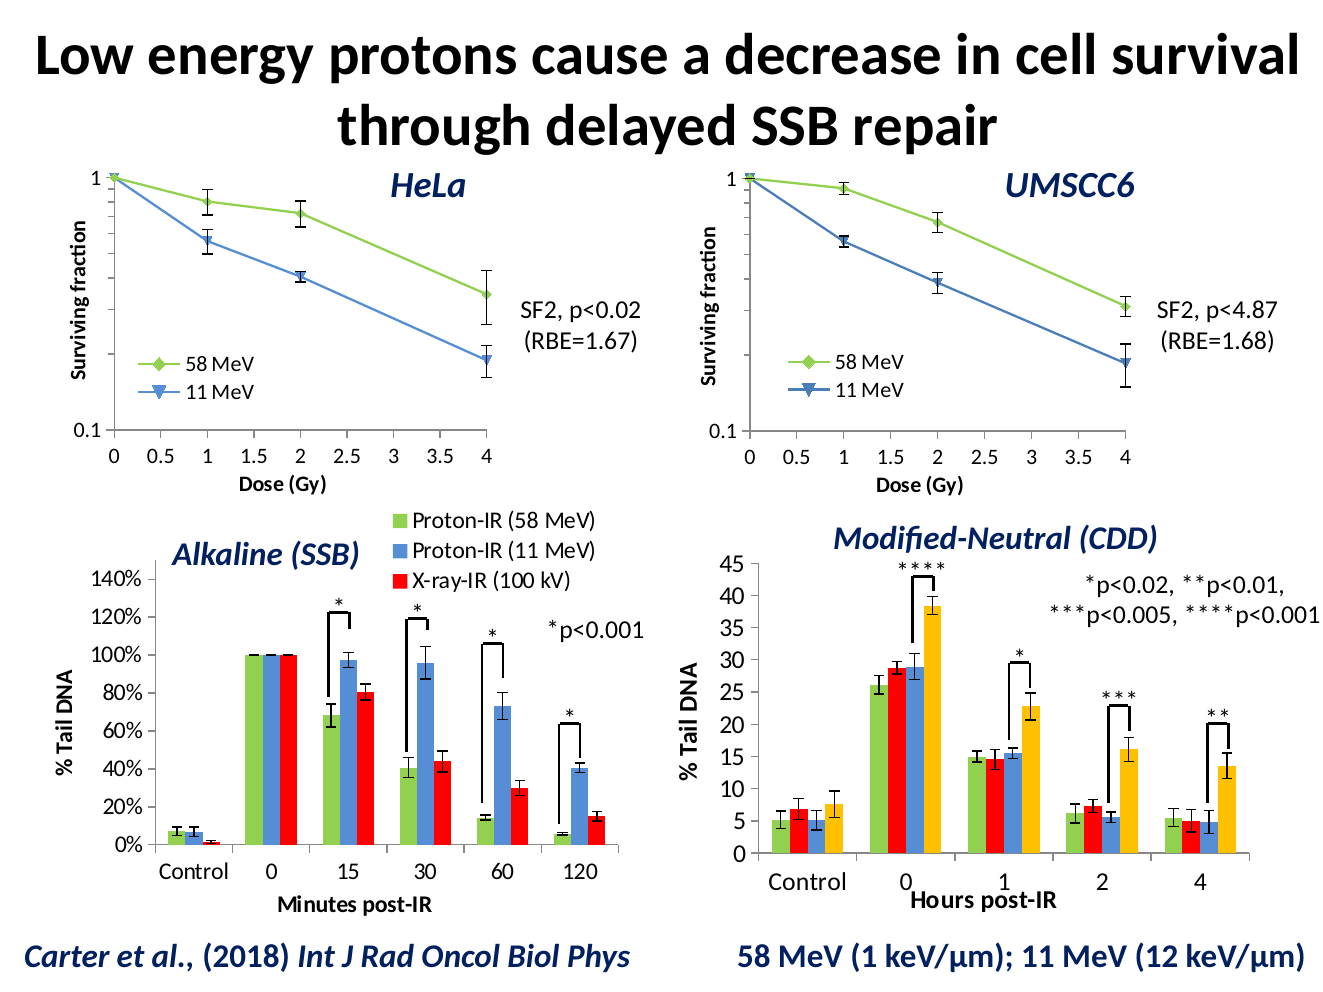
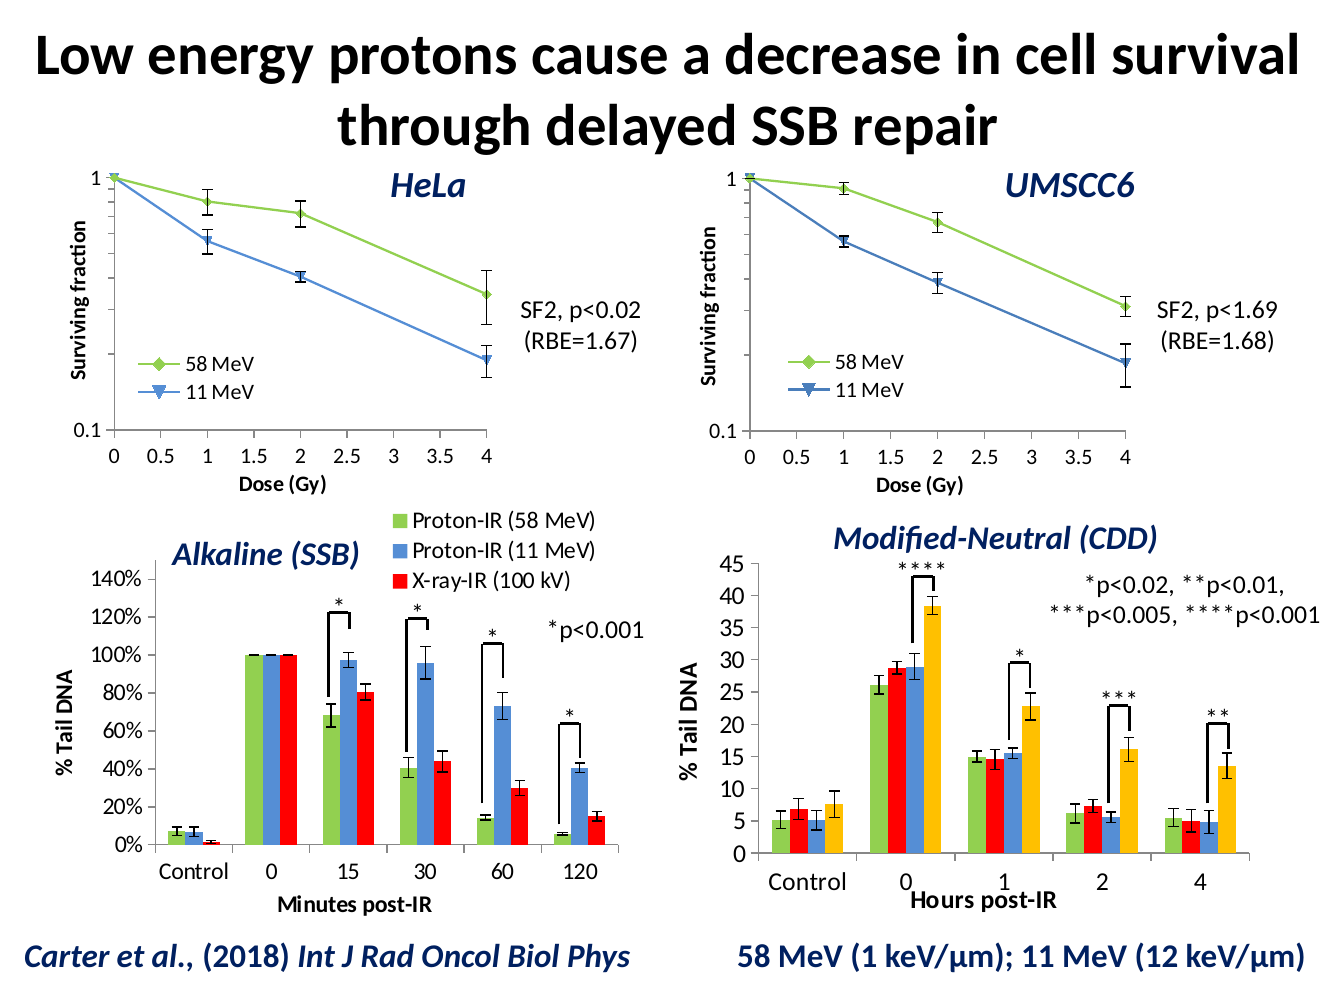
p<4.87: p<4.87 -> p<1.69 (1242, 310)
